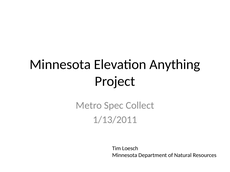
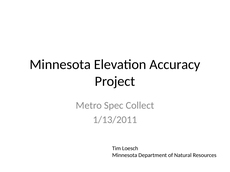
Anything: Anything -> Accuracy (175, 65)
